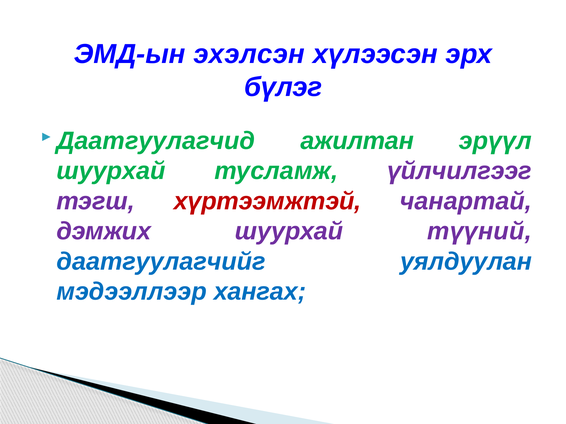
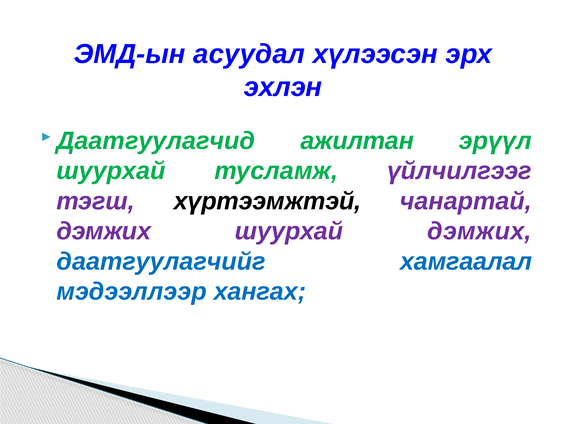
эхэлсэн: эхэлсэн -> асуудал (249, 54)
бүлэг: бүлэг -> эхлэн (283, 87)
хүртээмжтэй colour: red -> black (267, 201)
шуурхай түүний: түүний -> дэмжих (479, 231)
уялдуулан: уялдуулан -> хамгаалал (466, 262)
